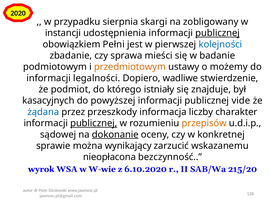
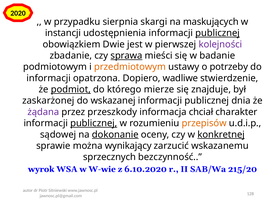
zobligowany: zobligowany -> maskujących (211, 22)
Pełni: Pełni -> Dwie (114, 44)
kolejności colour: blue -> purple (220, 44)
sprawa underline: none -> present (126, 55)
możemy: możemy -> potrzeby (229, 67)
legalności: legalności -> opatrzona (97, 78)
podmiot underline: none -> present (71, 89)
istniały: istniały -> mierze (159, 89)
kasacyjnych: kasacyjnych -> zaskarżonej (48, 100)
powyższej: powyższej -> wskazanej (113, 100)
vide: vide -> dnia (241, 100)
żądana colour: blue -> purple (43, 112)
liczby: liczby -> chciał (201, 112)
konkretnej underline: none -> present (221, 134)
nieopłacona: nieopłacona -> sprzecznych (109, 157)
